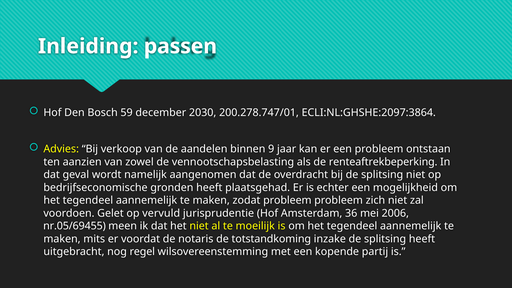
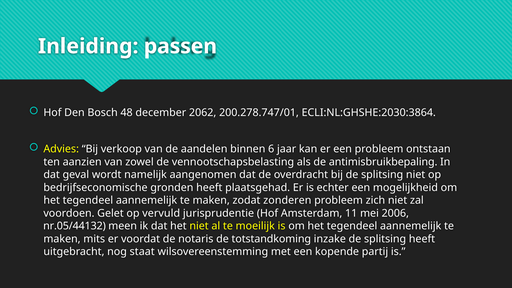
59: 59 -> 48 (127, 113)
2030: 2030 -> 2062 (203, 113)
ECLI:NL:GHSHE:2097:3864: ECLI:NL:GHSHE:2097:3864 -> ECLI:NL:GHSHE:2030:3864 (369, 113)
9: 9 -> 6 (271, 149)
renteaftrekbeperking: renteaftrekbeperking -> antimisbruikbepaling (383, 162)
zodat probleem: probleem -> zonderen (287, 200)
36: 36 -> 11 (351, 213)
nr.05/69455: nr.05/69455 -> nr.05/44132 (75, 226)
regel: regel -> staat (142, 252)
